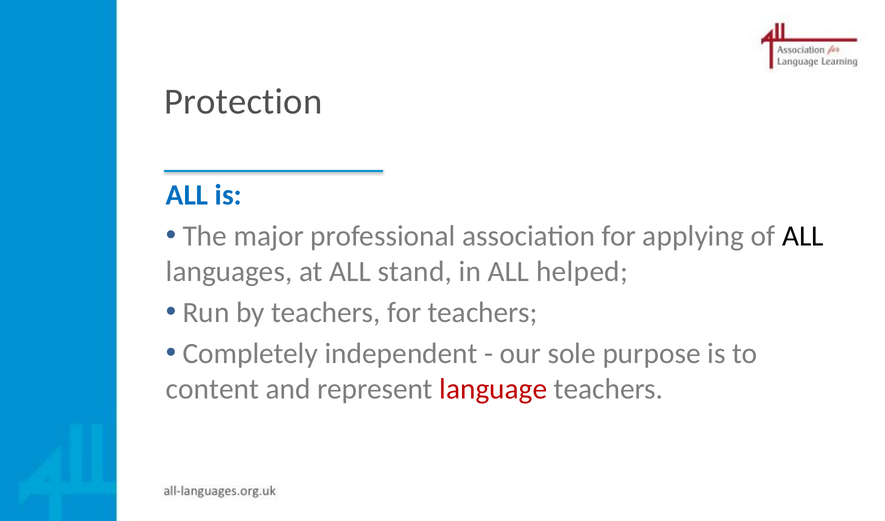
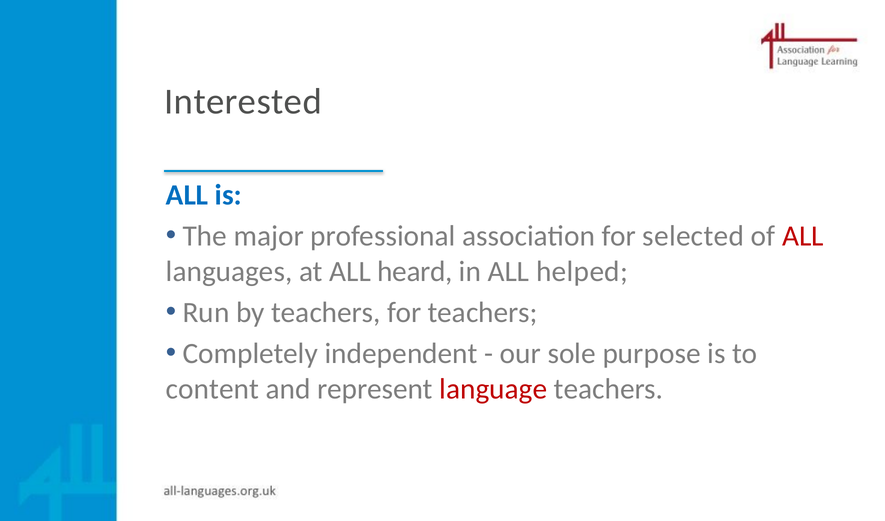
Protection: Protection -> Interested (243, 101)
applying: applying -> selected (693, 236)
ALL colour: black -> red (803, 236)
stand: stand -> heard (415, 271)
